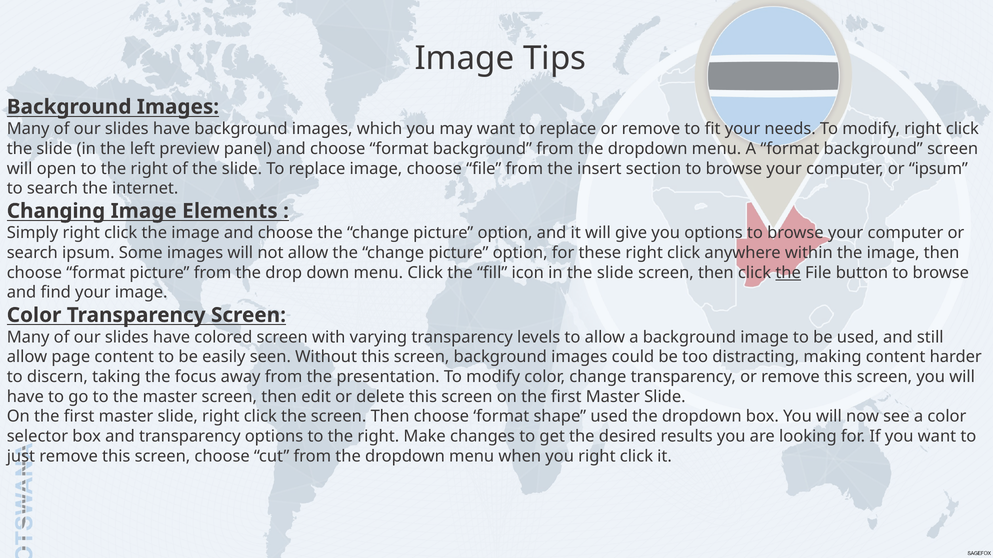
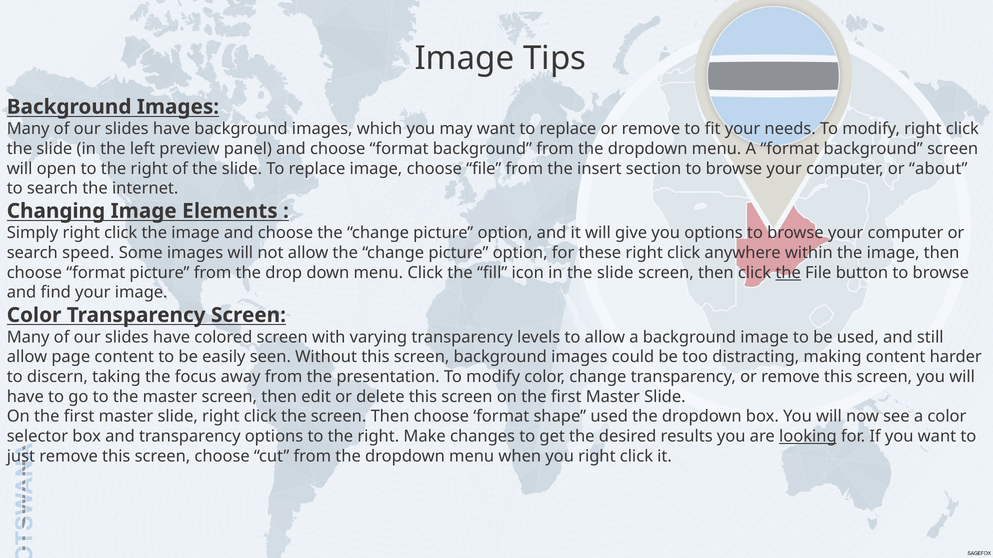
or ipsum: ipsum -> about (938, 169)
search ipsum: ipsum -> speed (88, 253)
looking underline: none -> present (808, 437)
